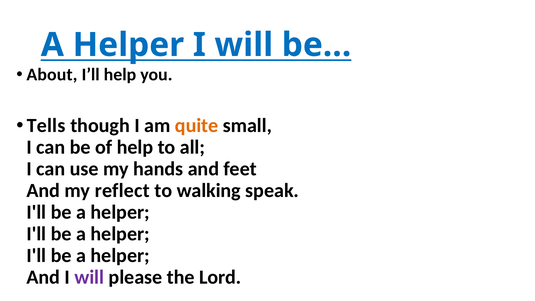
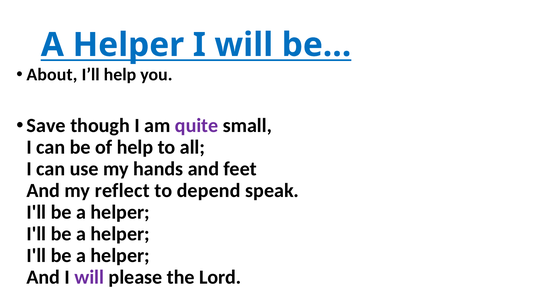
Tells: Tells -> Save (46, 126)
quite colour: orange -> purple (197, 126)
walking: walking -> depend (209, 191)
